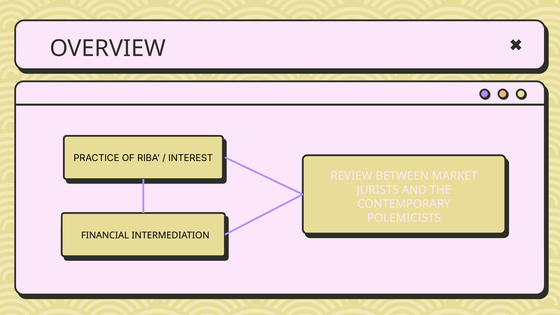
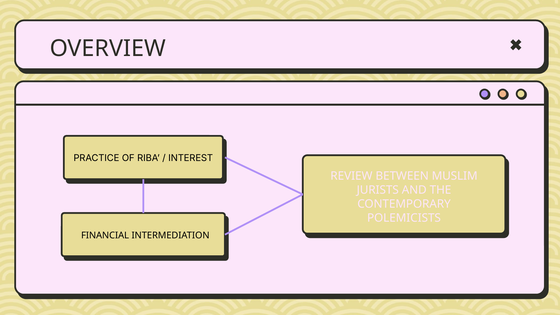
MARKET: MARKET -> MUSLIM (455, 176)
